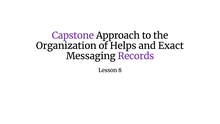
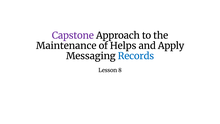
Organization: Organization -> Maintenance (66, 46)
Exact: Exact -> Apply (171, 46)
Records colour: purple -> blue (136, 56)
